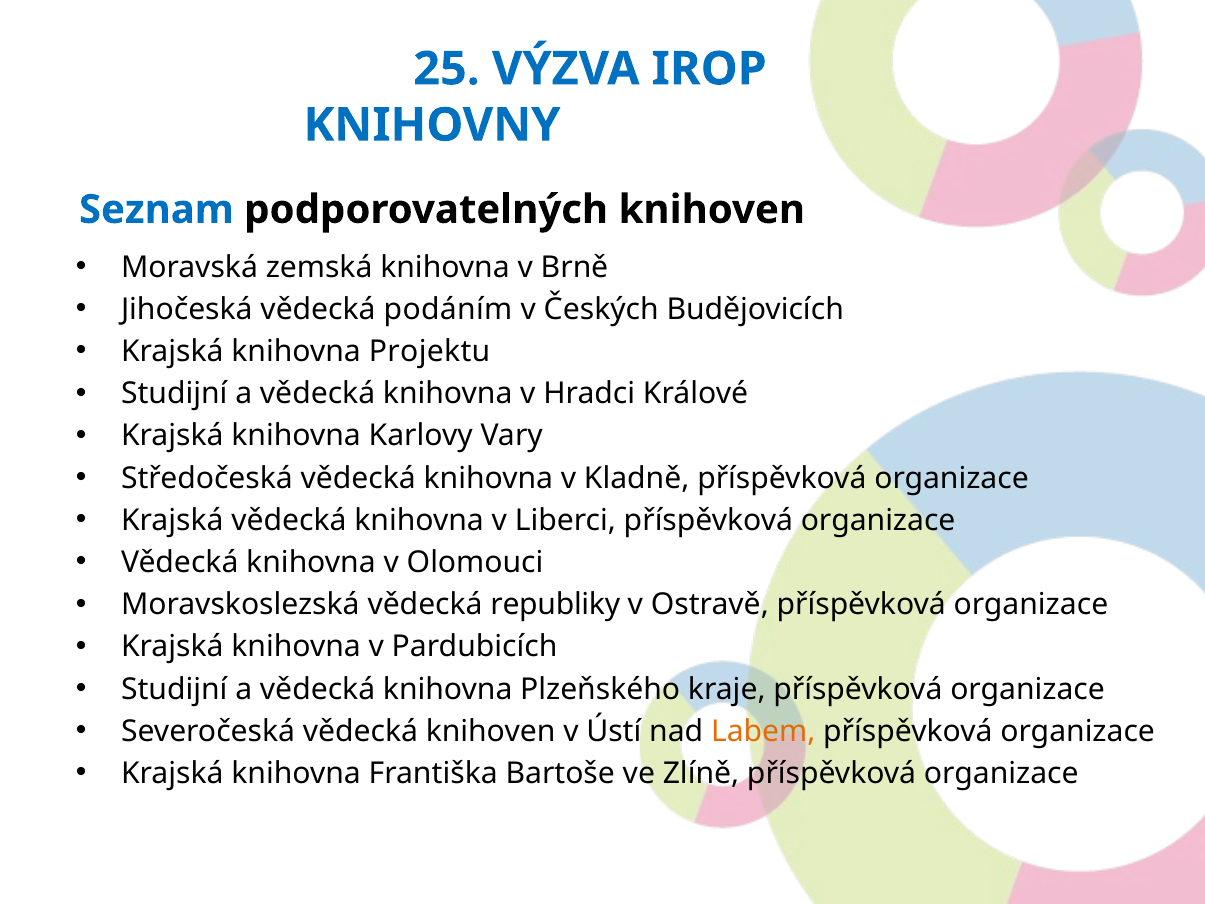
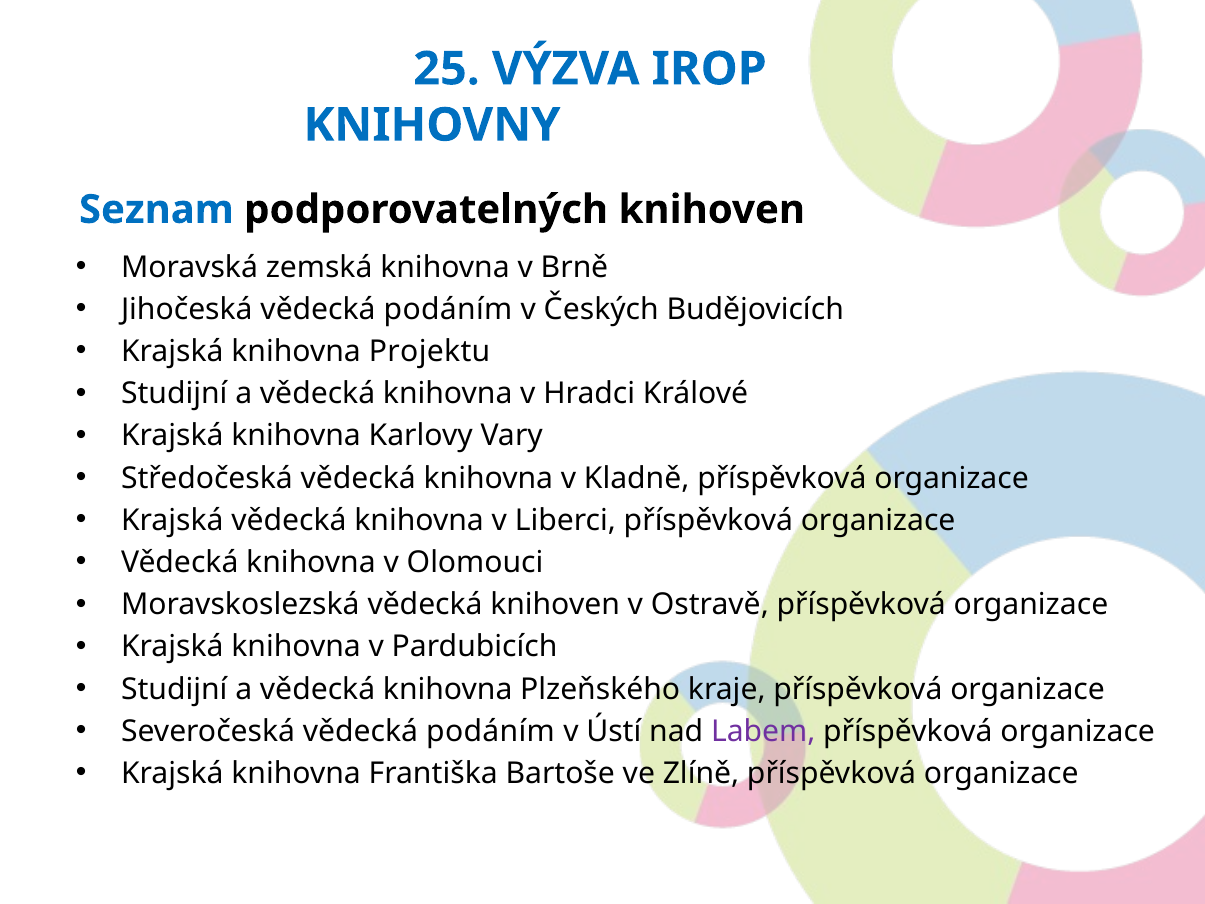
vědecká republiky: republiky -> knihoven (555, 605)
Severočeská vědecká knihoven: knihoven -> podáním (490, 731)
Labem colour: orange -> purple (763, 731)
